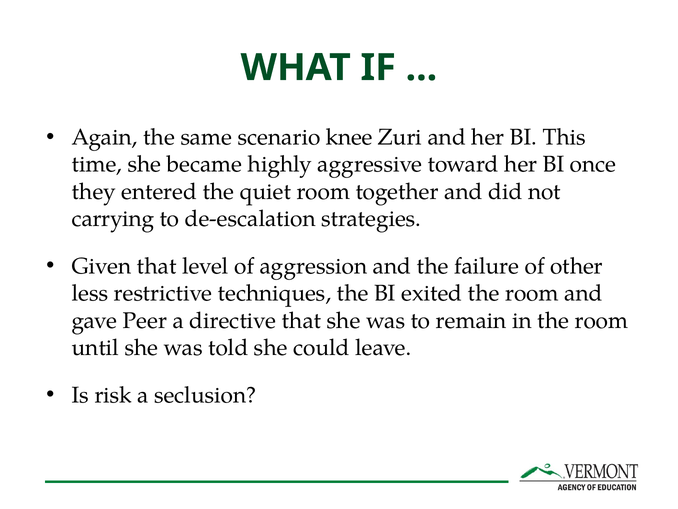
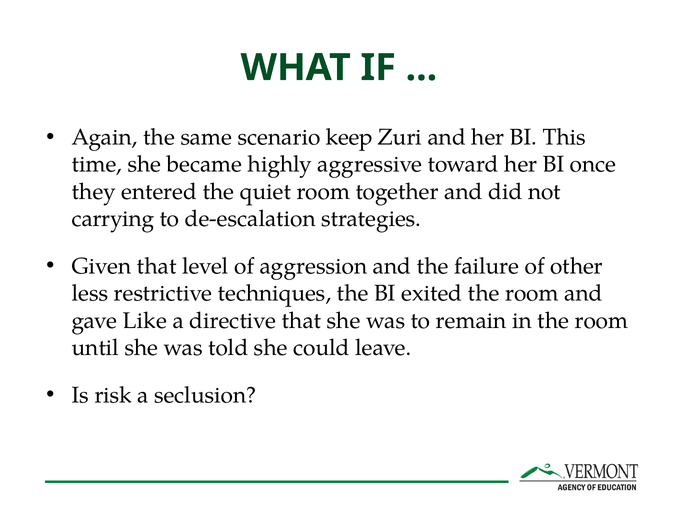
knee: knee -> keep (349, 137)
Peer: Peer -> Like (145, 320)
